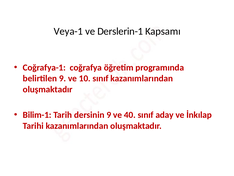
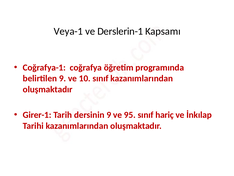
Bilim-1: Bilim-1 -> Girer-1 (37, 115)
40: 40 -> 95 (130, 115)
aday: aday -> hariç (165, 115)
